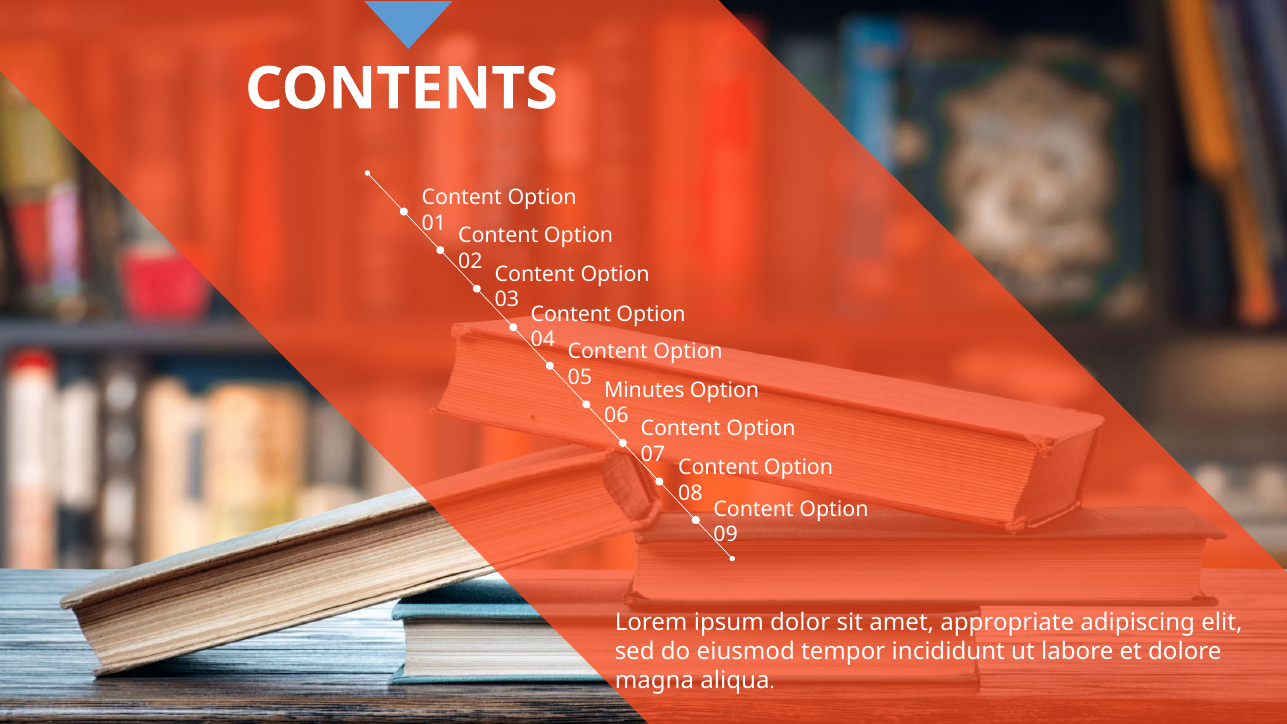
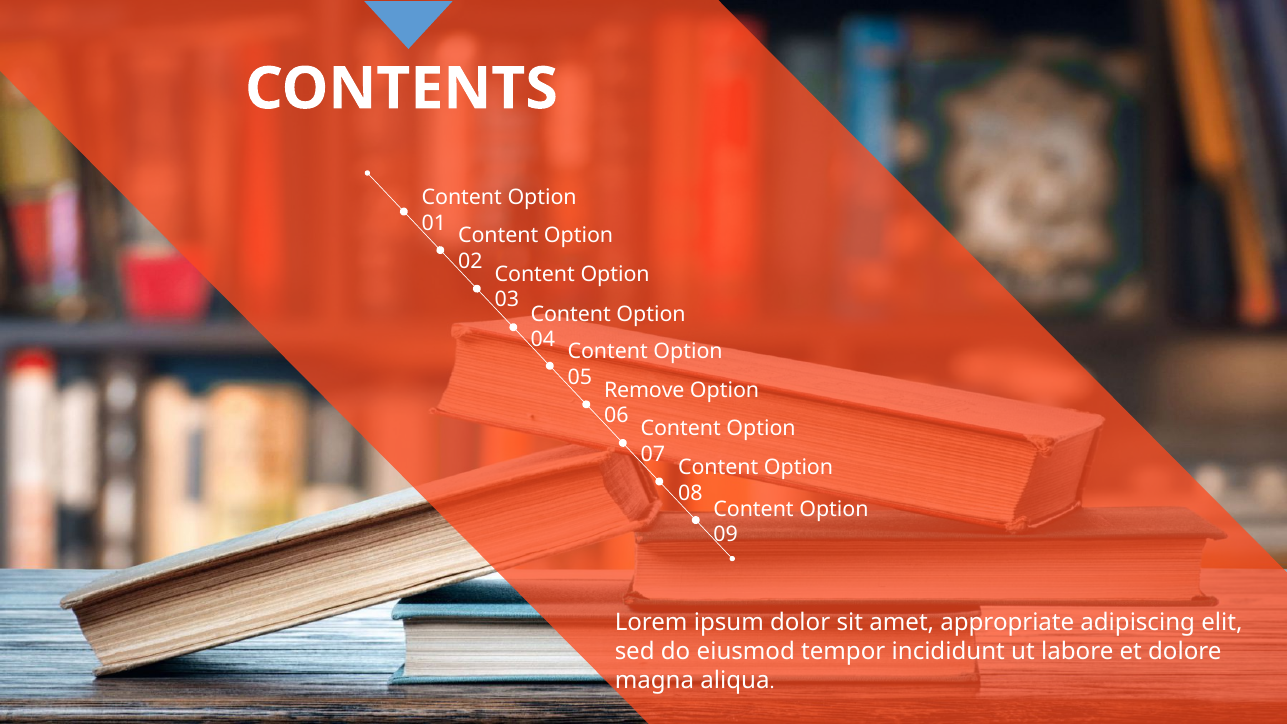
Minutes: Minutes -> Remove (644, 390)
